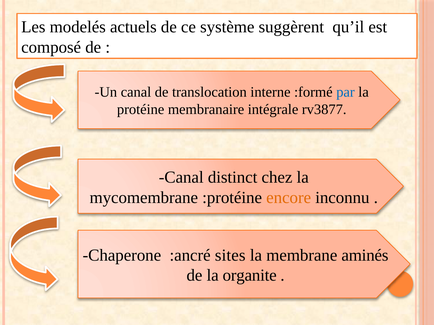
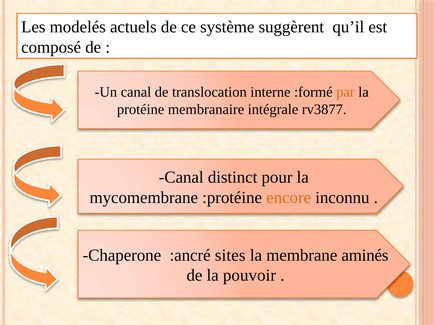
par colour: blue -> orange (345, 92)
chez: chez -> pour (277, 178)
organite: organite -> pouvoir (249, 276)
